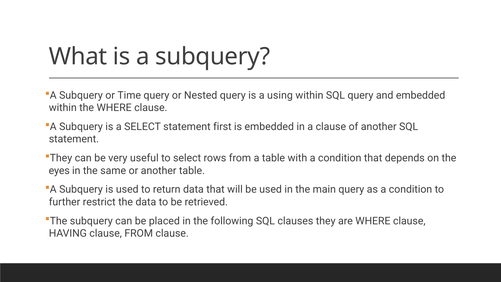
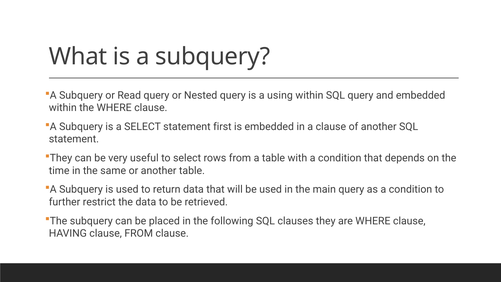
Time: Time -> Read (129, 95)
eyes: eyes -> time (59, 170)
